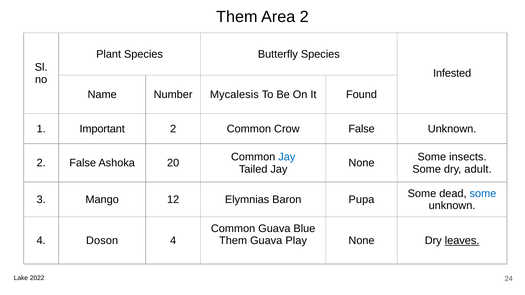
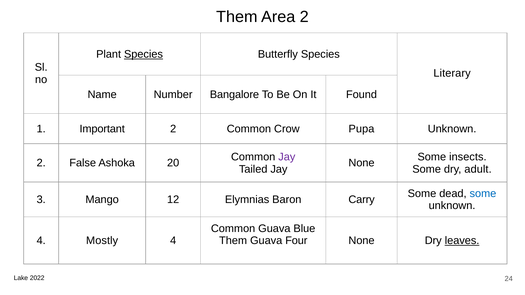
Species underline: none -> present (143, 54)
Infested: Infested -> Literary (452, 73)
Mycalesis: Mycalesis -> Bangalore (234, 95)
Crow False: False -> Pupa (361, 129)
Jay colour: blue -> purple (287, 157)
Pupa: Pupa -> Carry (362, 200)
Doson: Doson -> Mostly (102, 241)
Play: Play -> Four (296, 241)
